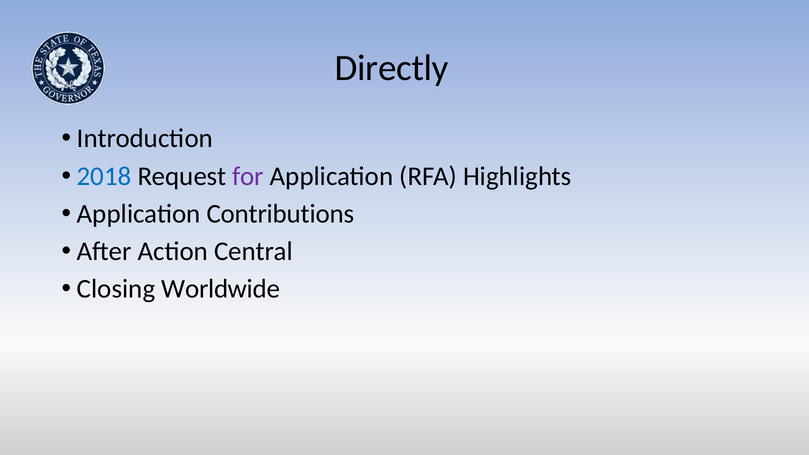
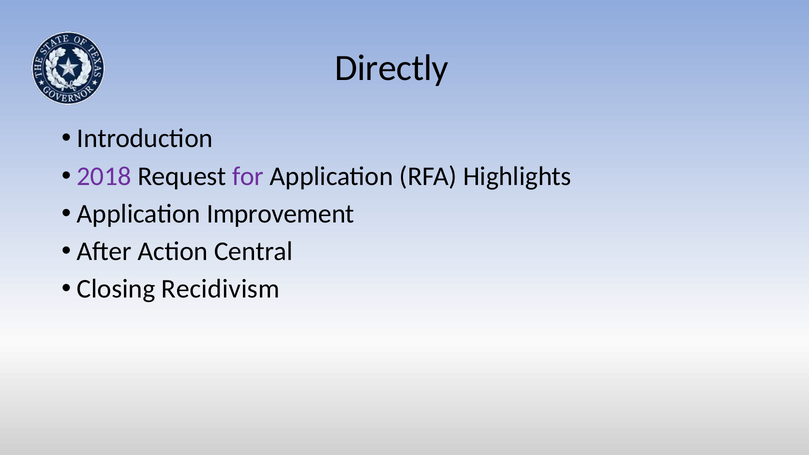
2018 colour: blue -> purple (104, 176)
Contributions: Contributions -> Improvement (281, 214)
Worldwide: Worldwide -> Recidivism (221, 289)
